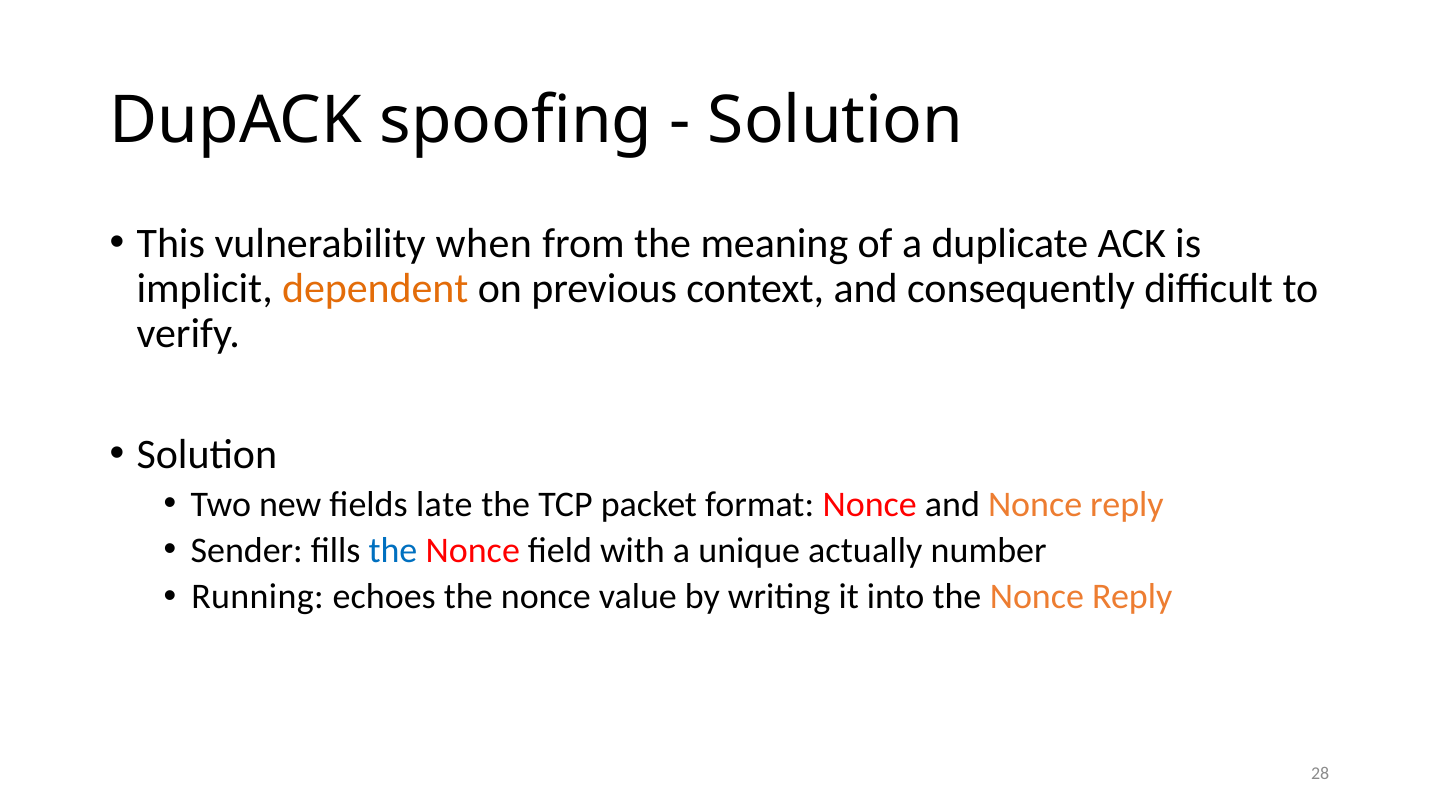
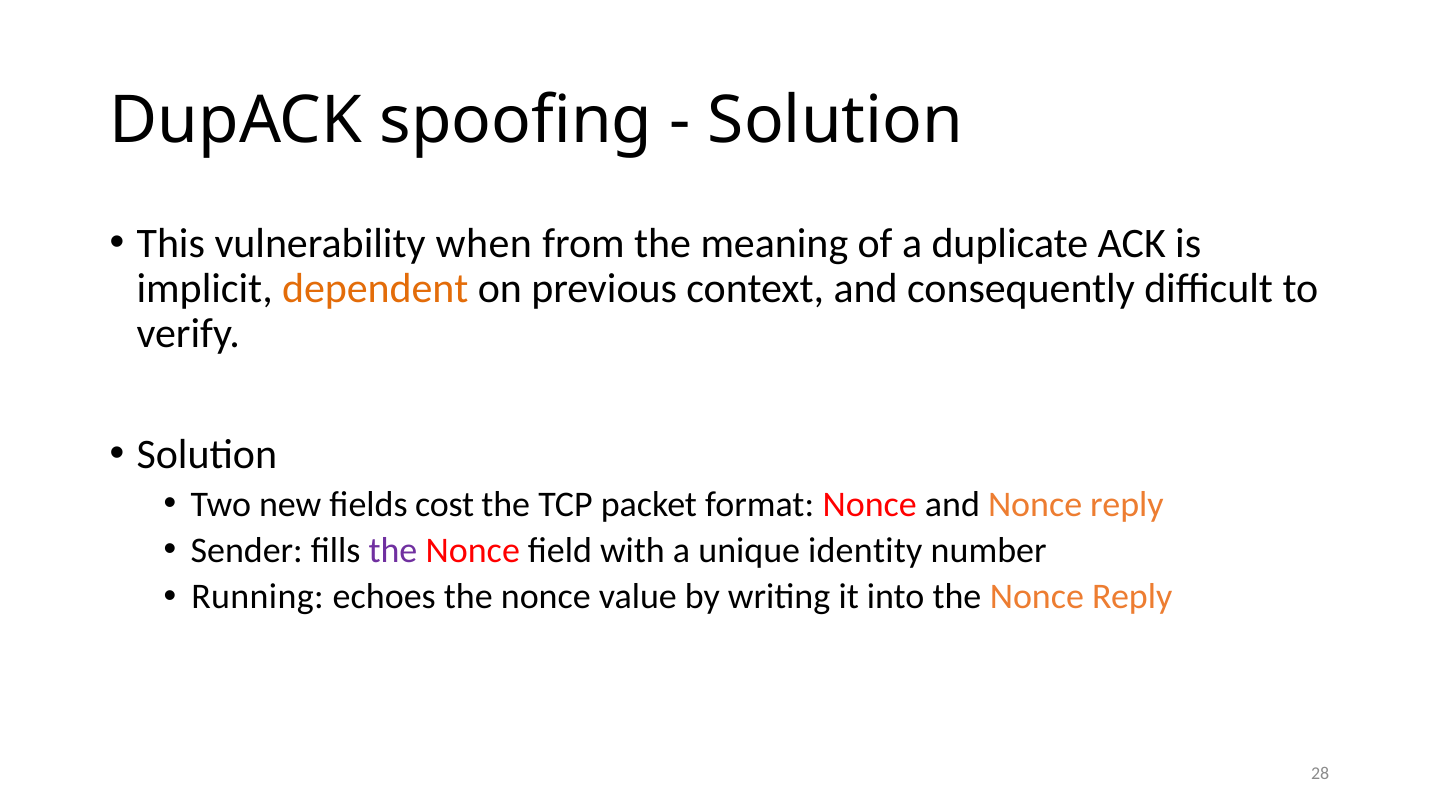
late: late -> cost (445, 504)
the colour: blue -> purple (393, 550)
actually: actually -> identity (865, 550)
